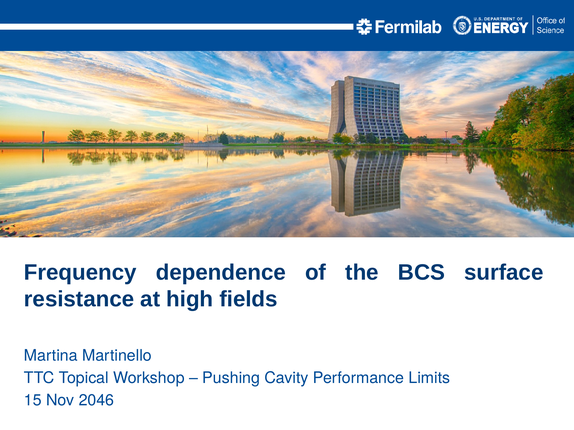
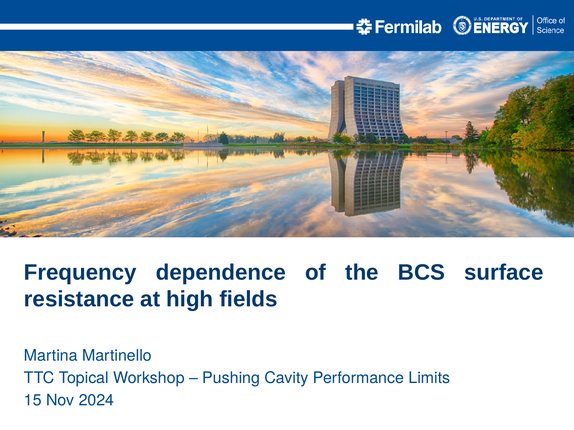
2046: 2046 -> 2024 (96, 401)
